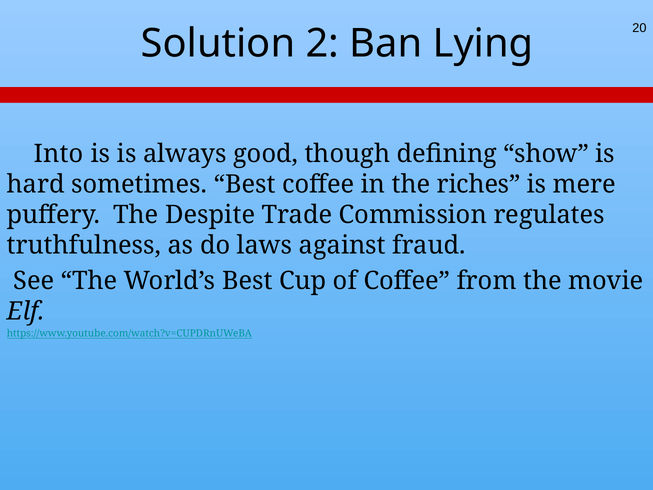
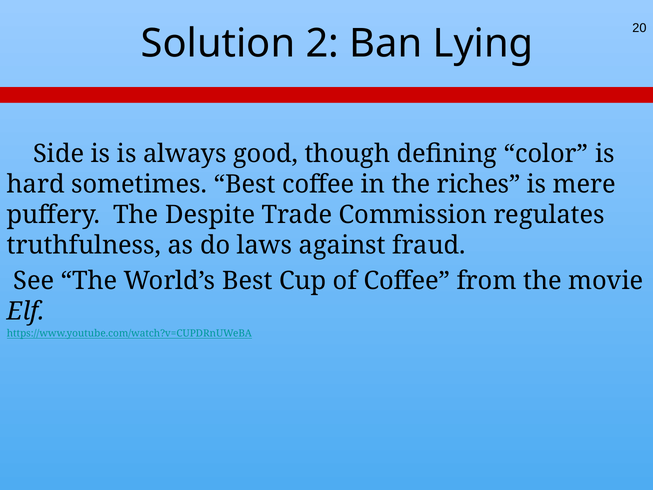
Into: Into -> Side (59, 154)
show: show -> color (546, 154)
